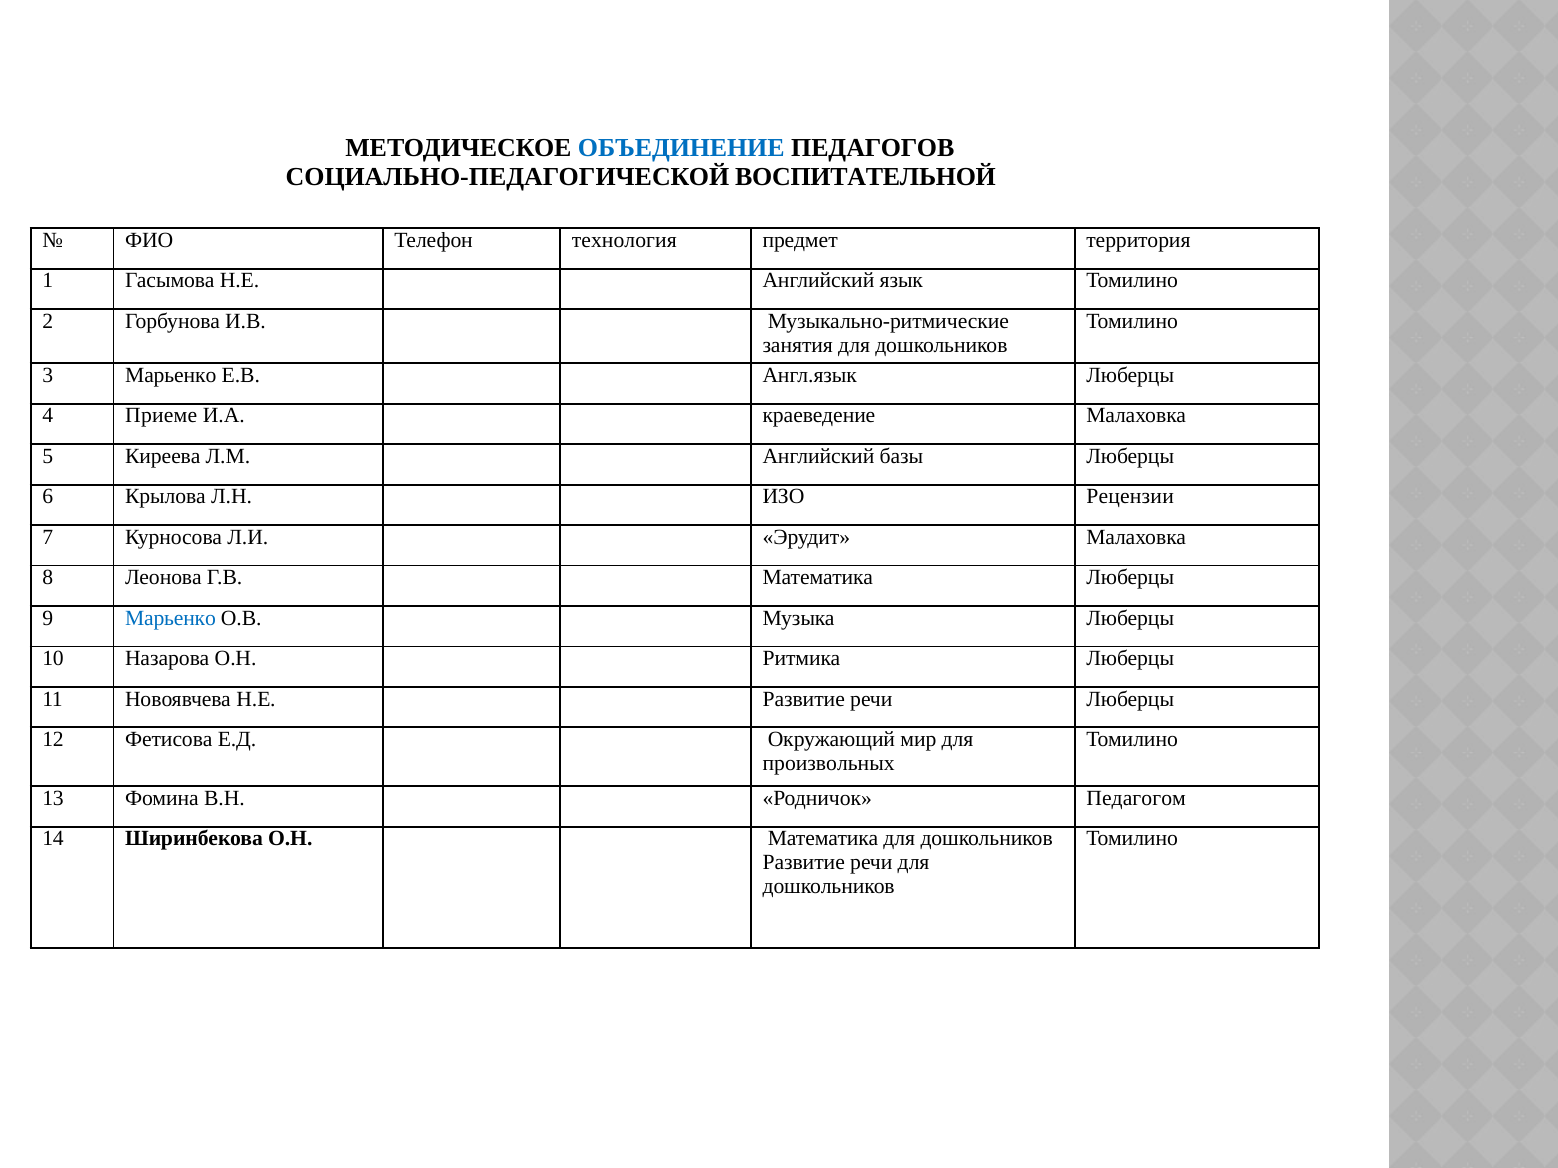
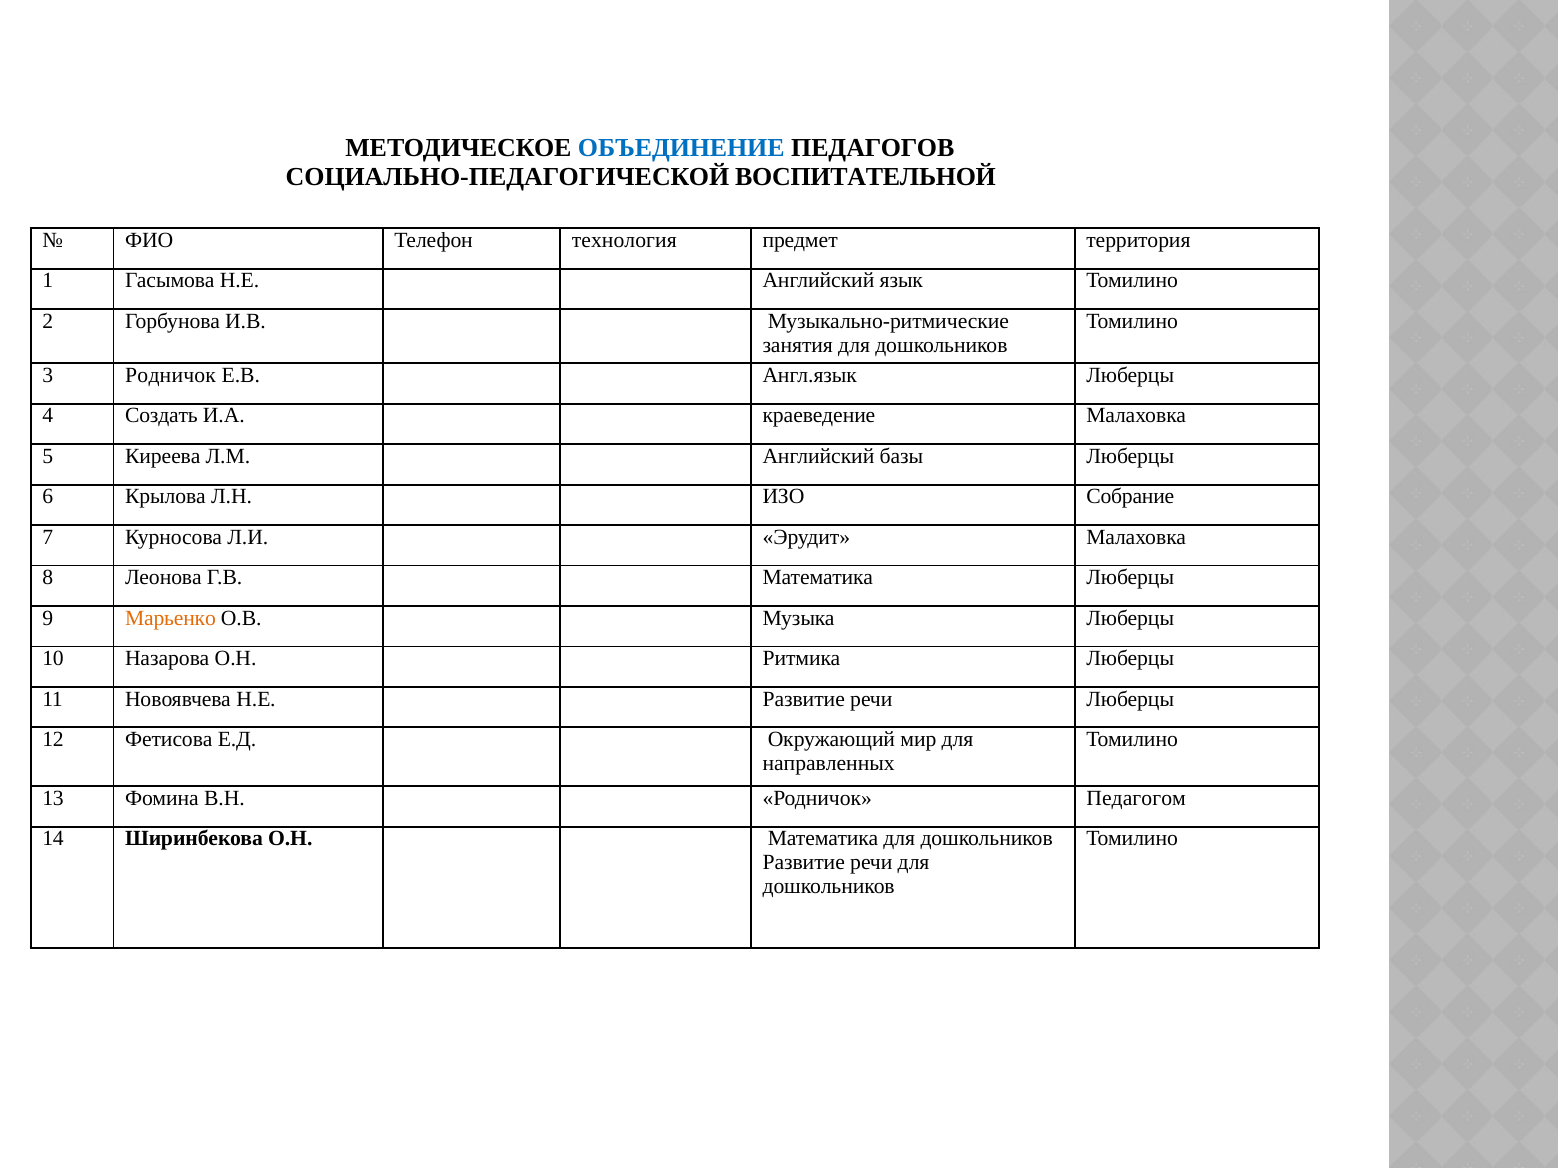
3 Марьенко: Марьенко -> Родничок (171, 375)
Приеме: Приеме -> Создать (161, 416)
Рецензии: Рецензии -> Собрание (1130, 497)
Марьенко colour: blue -> orange (170, 618)
произвольных: произвольных -> направленных (829, 764)
